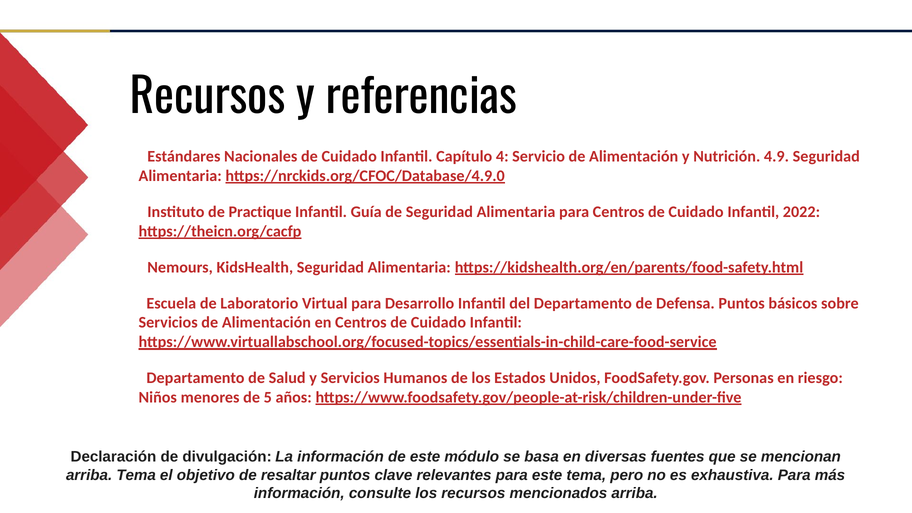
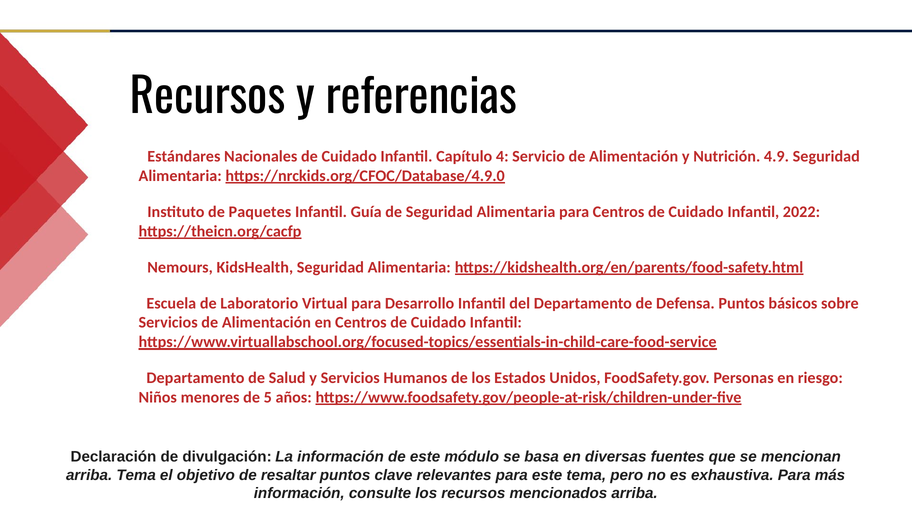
Practique: Practique -> Paquetes (260, 212)
